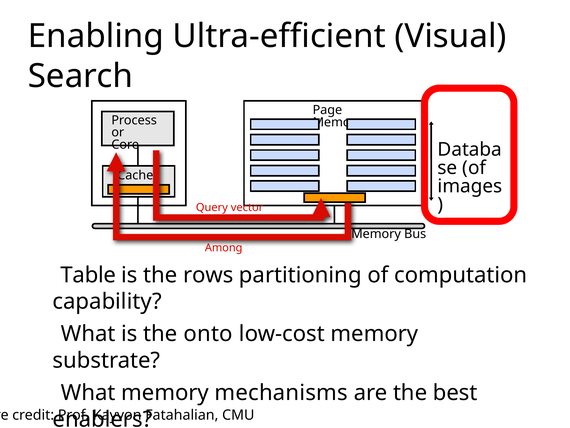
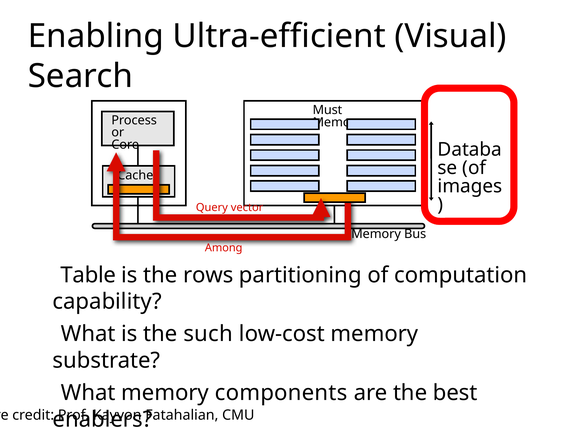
Page: Page -> Must (327, 110)
onto: onto -> such (208, 333)
mechanisms: mechanisms -> components (281, 392)
